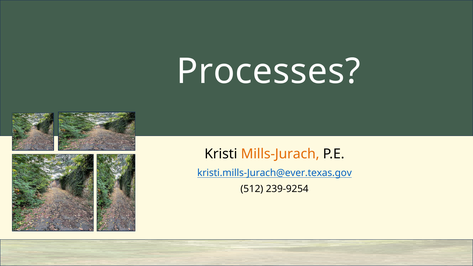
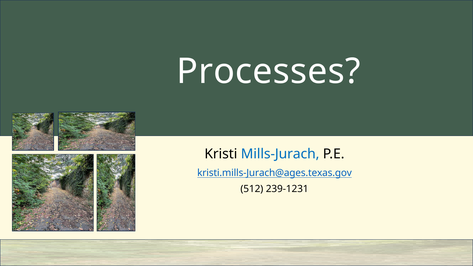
Mills-Jurach colour: orange -> blue (280, 154)
kristi.mills-Jurach@ever.texas.gov: kristi.mills-Jurach@ever.texas.gov -> kristi.mills-Jurach@ages.texas.gov (275, 173)
239-9254: 239-9254 -> 239-1231 (287, 189)
